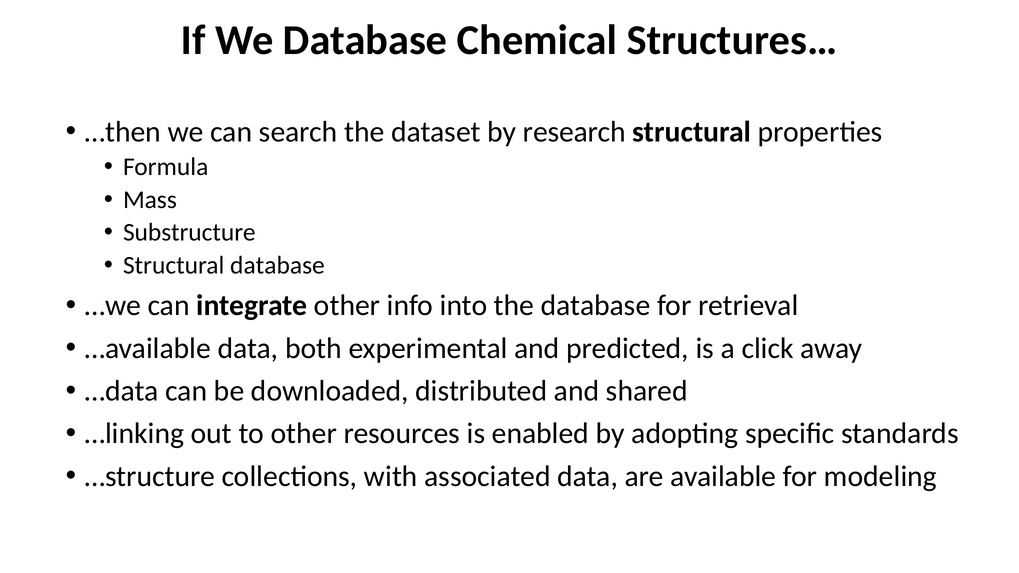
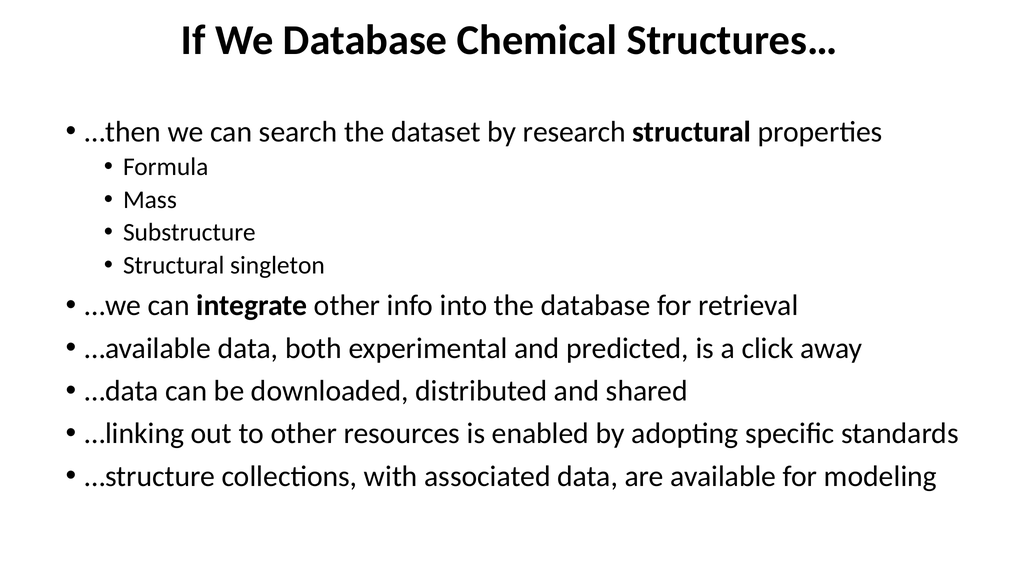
Structural database: database -> singleton (277, 265)
